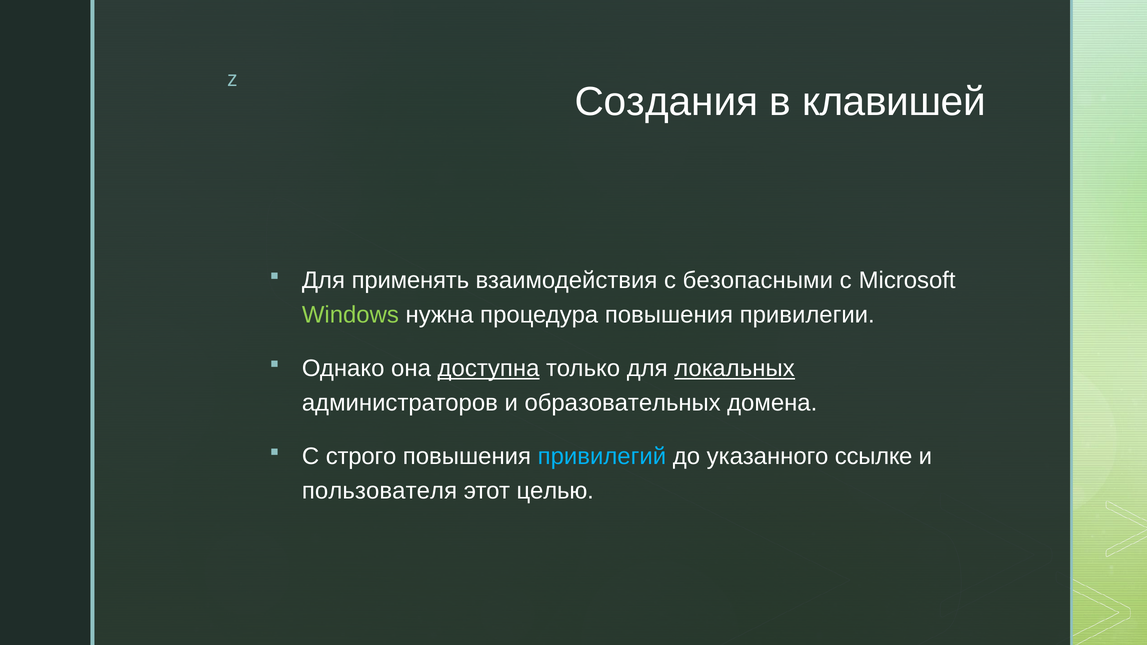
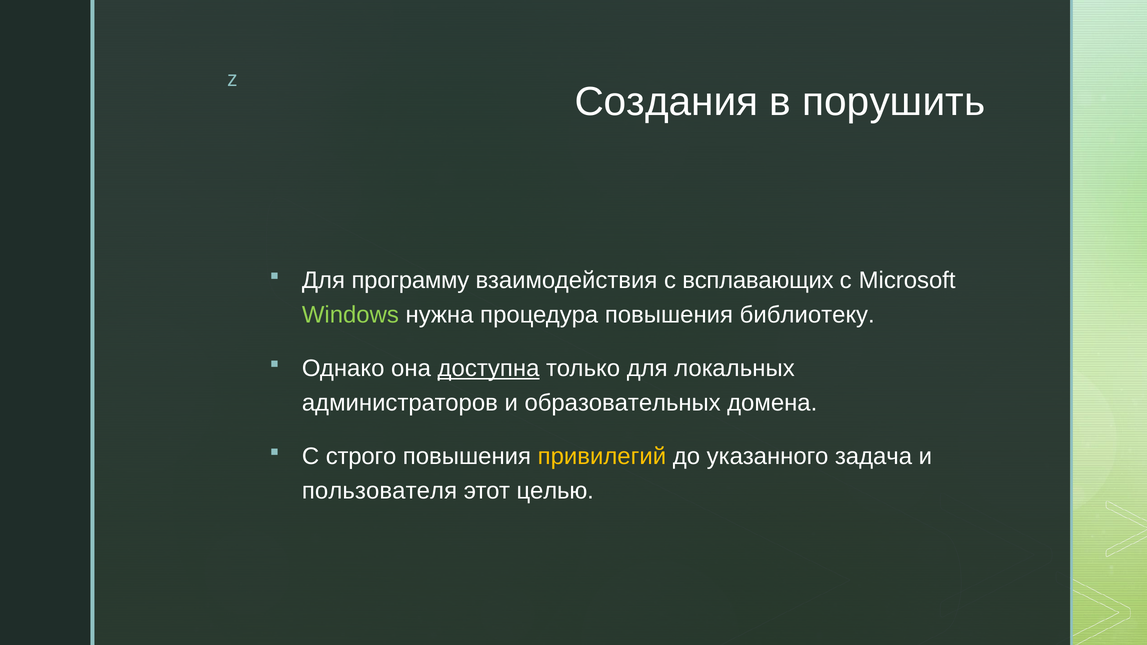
клавишей: клавишей -> порушить (894, 102)
применять: применять -> программу (410, 280)
безопасными: безопасными -> всплавающих (758, 280)
привилегии: привилегии -> библиотеку (807, 315)
локальных underline: present -> none (735, 368)
привилегий colour: light blue -> yellow (602, 456)
ссылке: ссылке -> задача (873, 456)
